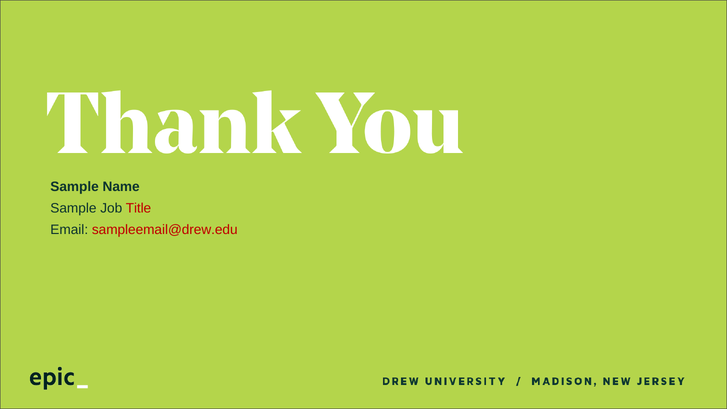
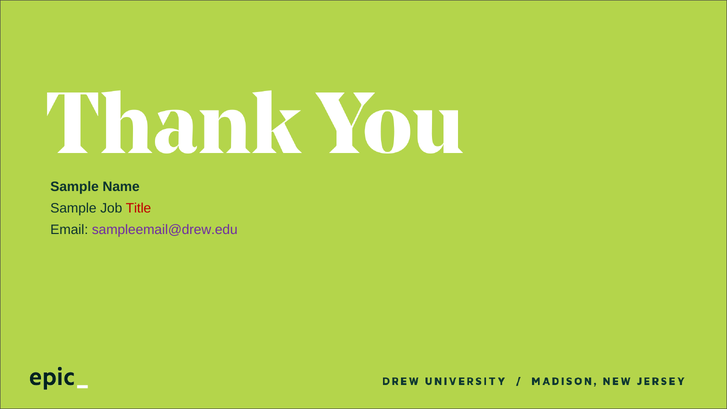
sampleemail@drew.edu colour: red -> purple (165, 230)
